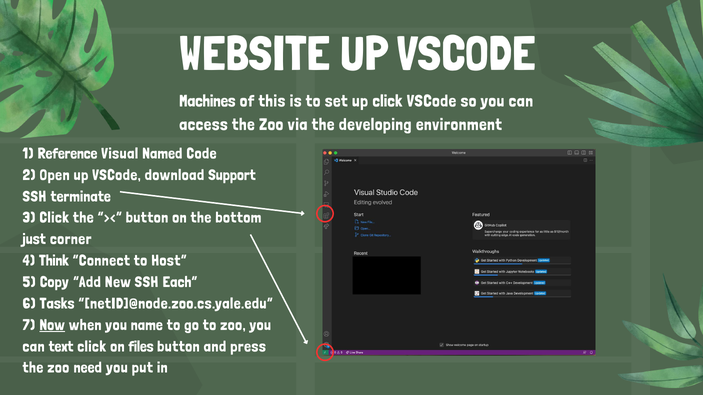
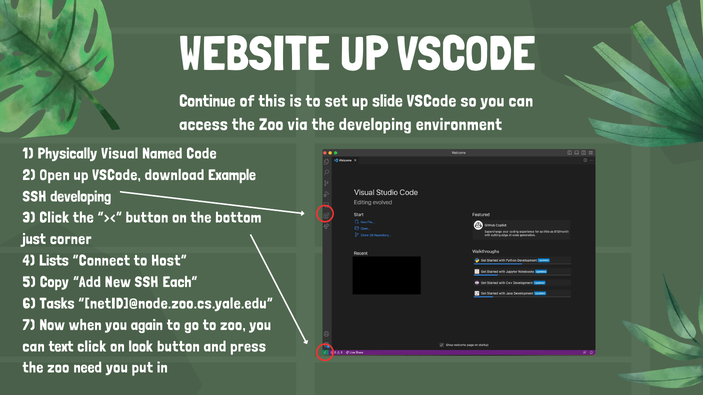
Machines: Machines -> Continue (207, 101)
up click: click -> slide (387, 101)
Reference: Reference -> Physically (67, 154)
Support: Support -> Example (232, 175)
SSH terminate: terminate -> developing (81, 197)
Think: Think -> Lists (54, 261)
Now underline: present -> none (52, 325)
name: name -> again (147, 325)
files: files -> look (141, 347)
